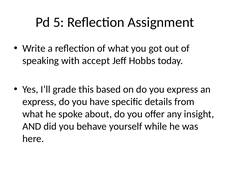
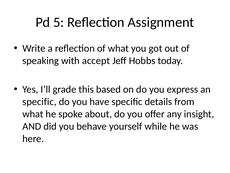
express: express -> specific (39, 101)
